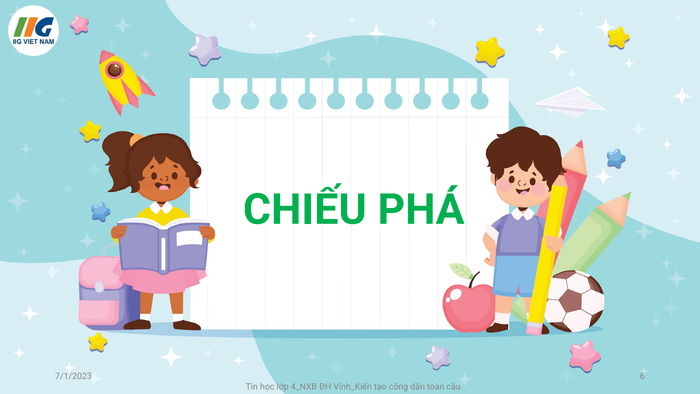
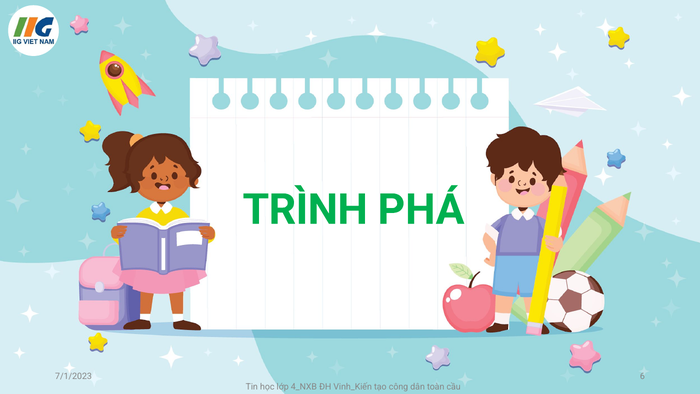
CHIẾU: CHIẾU -> TRÌNH (305, 210)
